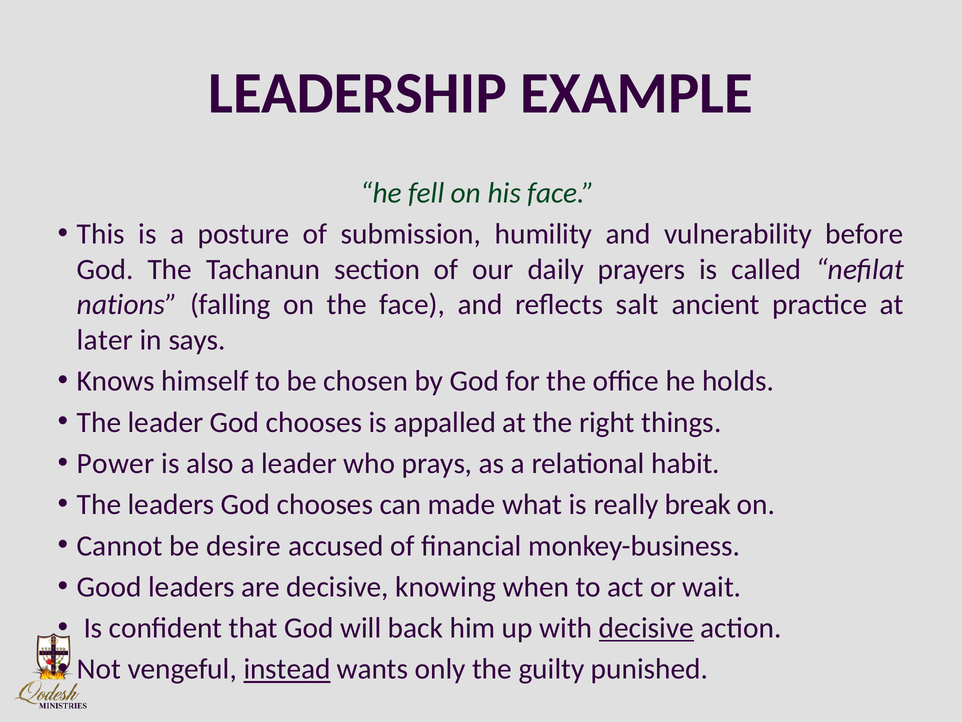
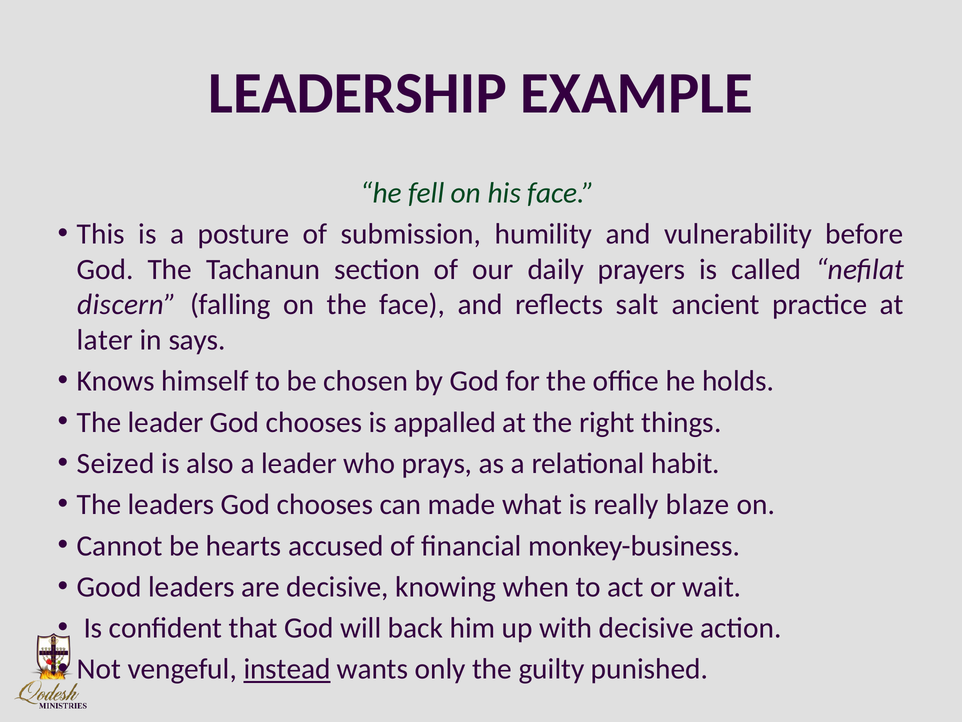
nations: nations -> discern (127, 305)
Power: Power -> Seized (116, 463)
break: break -> blaze (698, 504)
desire: desire -> hearts (244, 545)
decisive underline: present -> none (646, 628)
